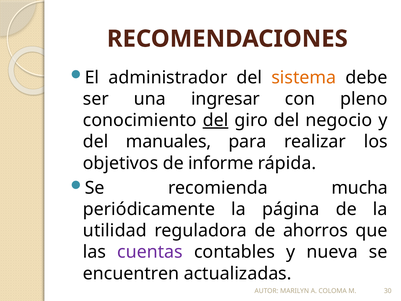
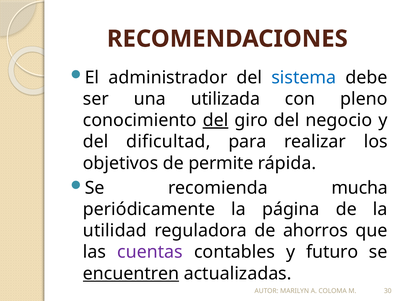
sistema colour: orange -> blue (304, 77)
ingresar: ingresar -> utilizada (225, 99)
manuales: manuales -> dificultad (168, 142)
informe: informe -> permite (221, 163)
nueva: nueva -> futuro (332, 252)
encuentren underline: none -> present (131, 273)
